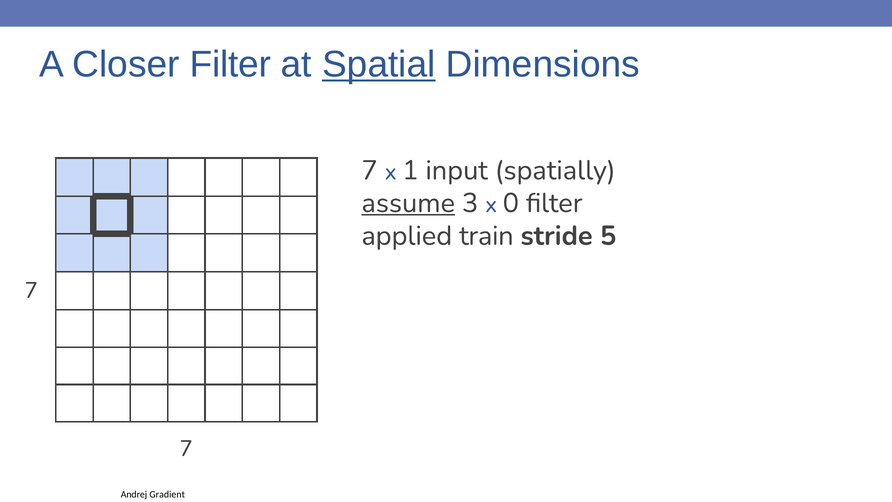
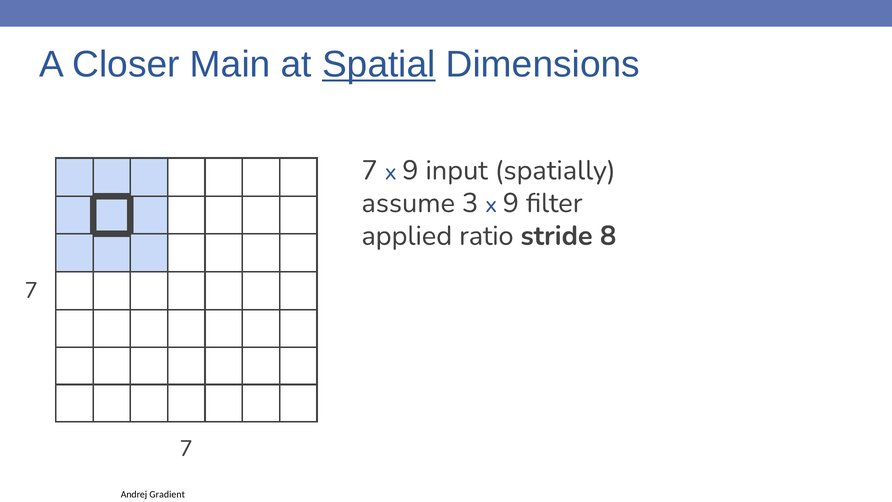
Closer Filter: Filter -> Main (230, 64)
7 x 1: 1 -> 9 (410, 170)
assume underline: present -> none (408, 203)
3 x 0: 0 -> 9 (511, 203)
train: train -> ratio (486, 236)
5: 5 -> 8 (608, 236)
